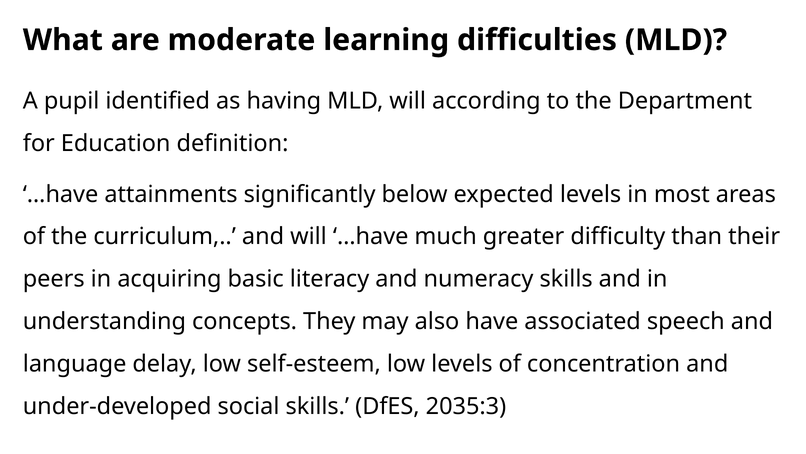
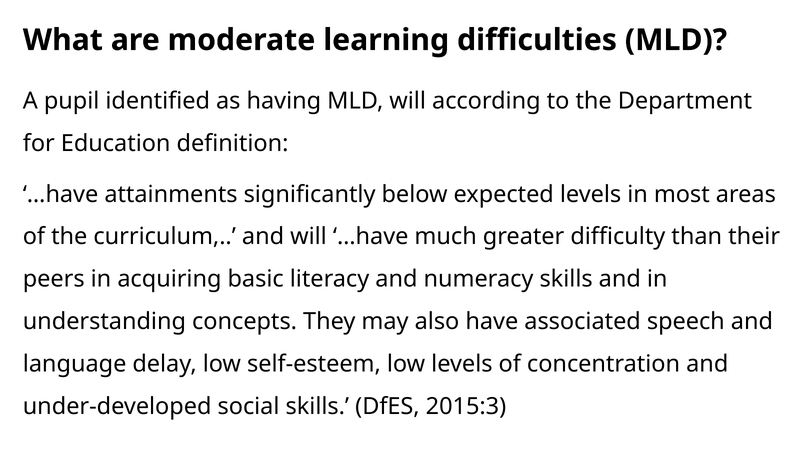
2035:3: 2035:3 -> 2015:3 (466, 406)
